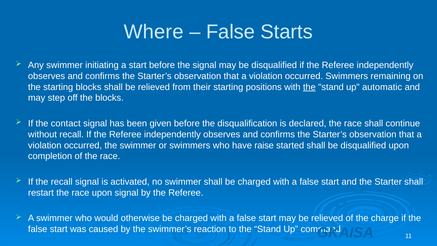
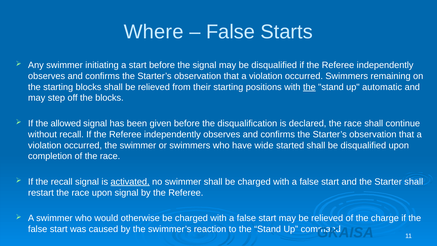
contact: contact -> allowed (66, 123)
raise: raise -> wide (264, 145)
activated underline: none -> present (130, 182)
